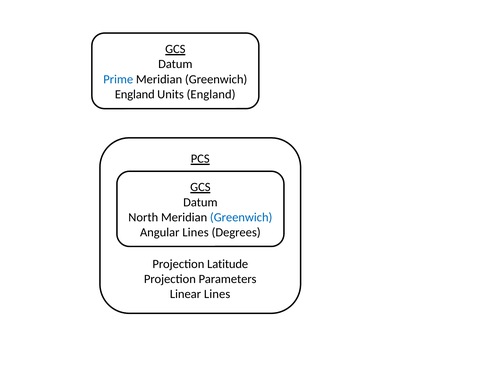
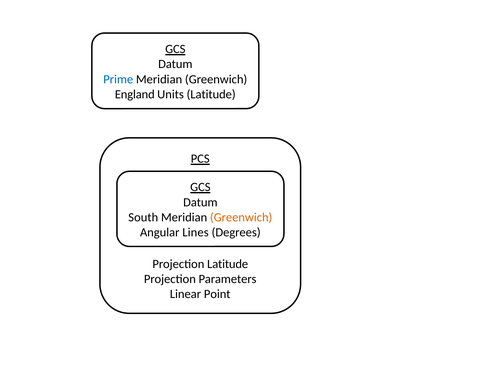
Units England: England -> Latitude (211, 94)
North: North -> South (143, 217)
Greenwich colour: blue -> orange (241, 217)
Linear Lines: Lines -> Point (217, 294)
